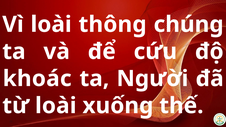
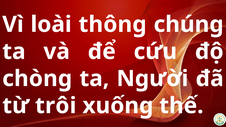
khoác: khoác -> chòng (37, 79)
từ loài: loài -> trôi (56, 106)
